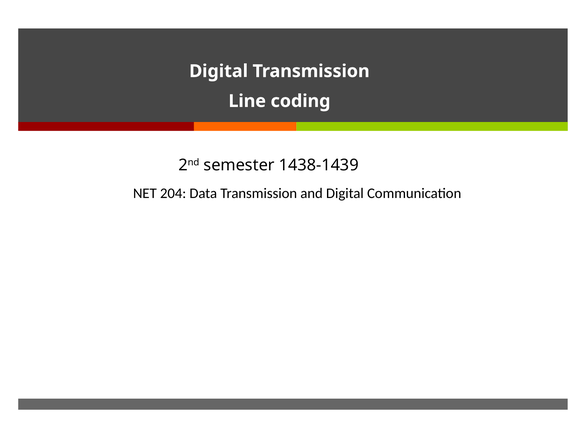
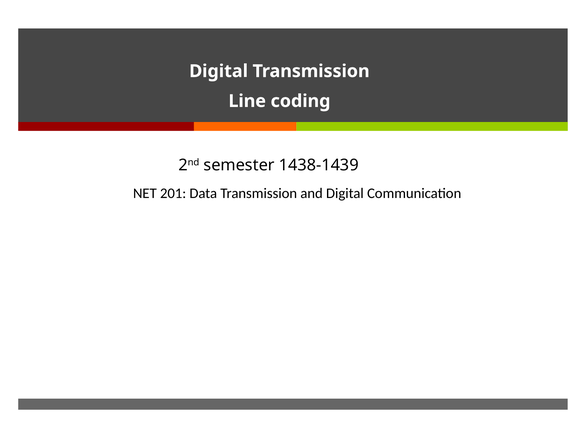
204: 204 -> 201 (173, 193)
